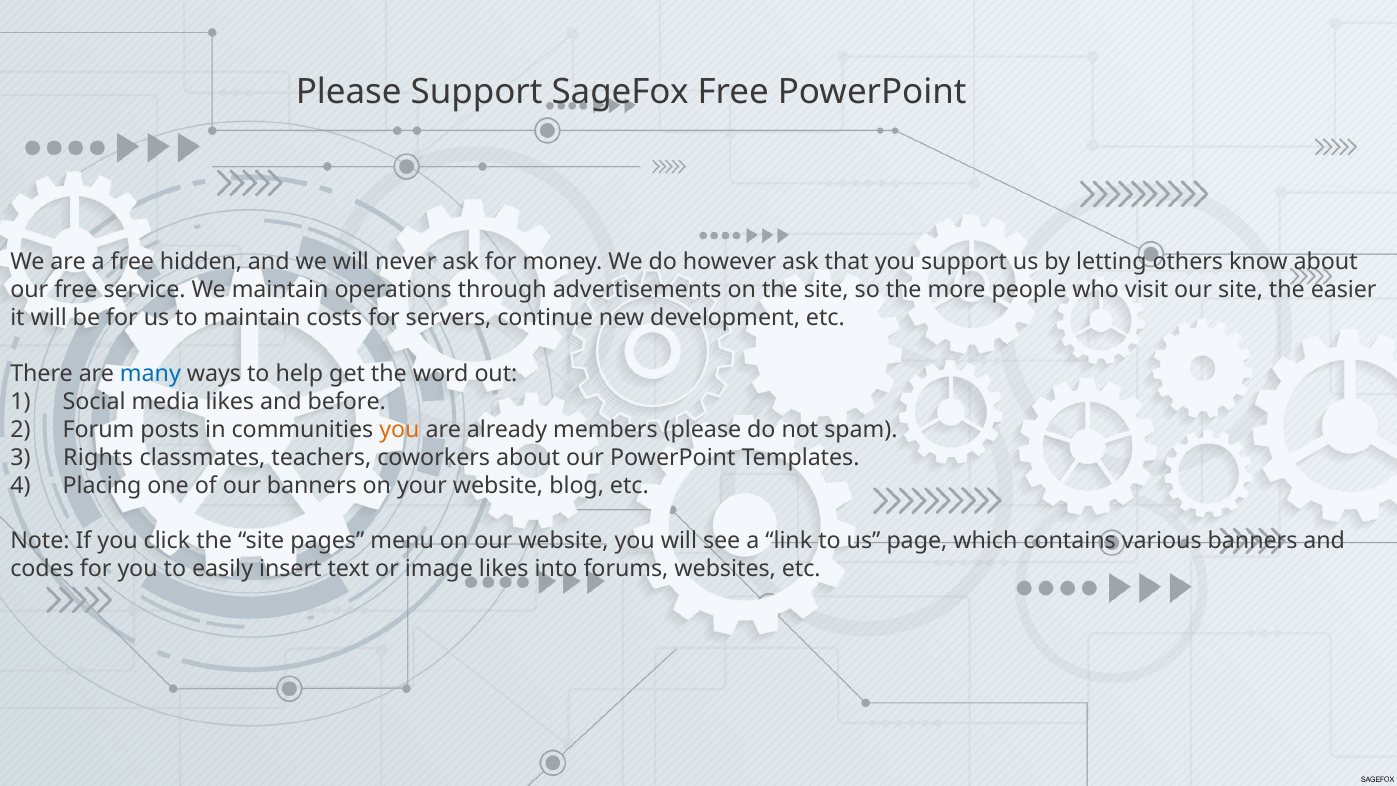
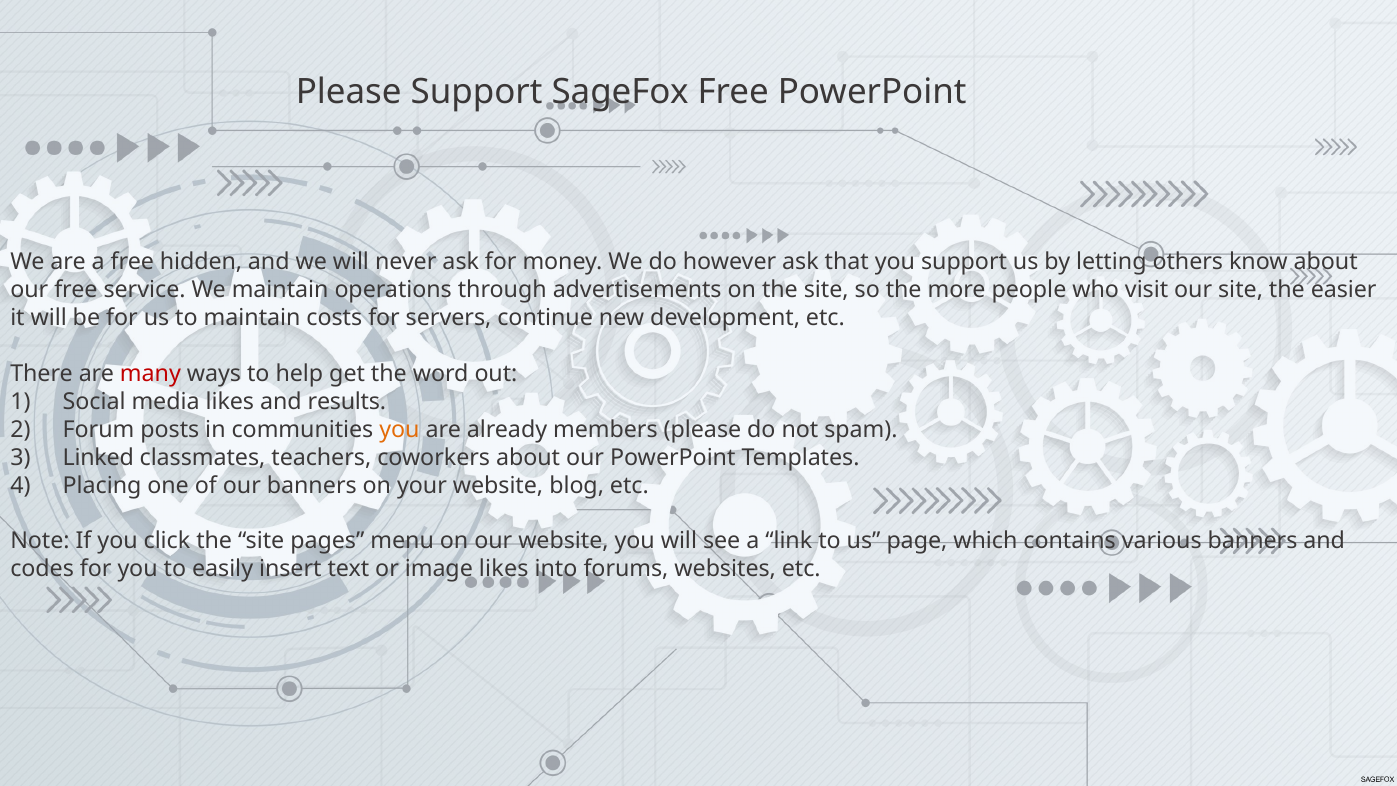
many colour: blue -> red (150, 374)
before: before -> results (347, 401)
Rights: Rights -> Linked (98, 457)
